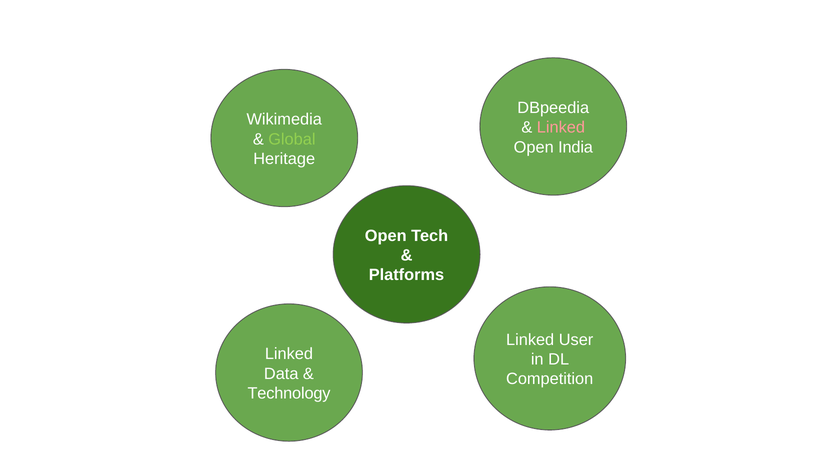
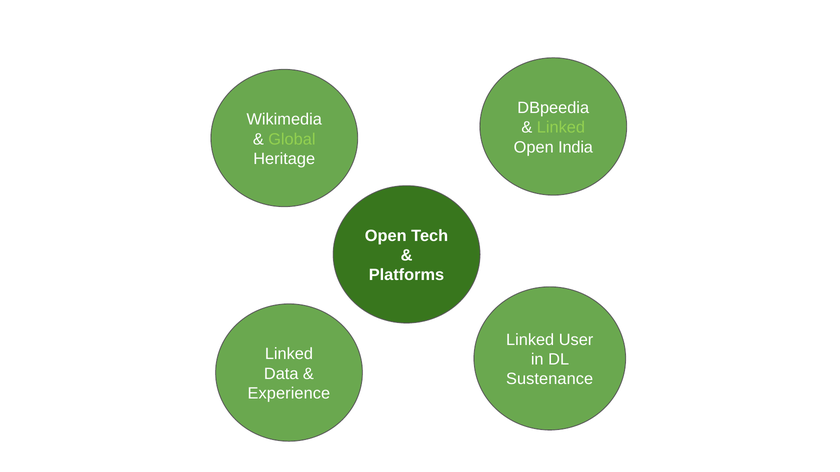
Linked colour: pink -> light green (561, 128)
Competition: Competition -> Sustenance (550, 380)
Technology: Technology -> Experience (289, 394)
